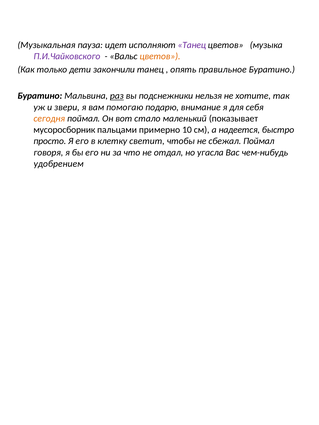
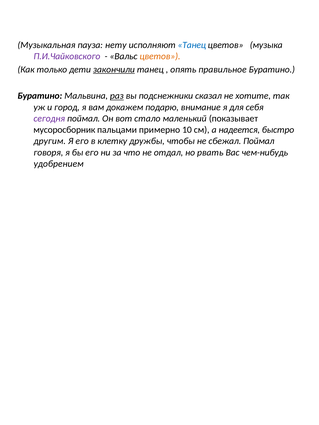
идет: идет -> нету (116, 45)
Танец colour: purple -> blue (192, 45)
закончили underline: none -> present (114, 70)
нельзя: нельзя -> сказал (208, 96)
звери: звери -> город (67, 107)
помогаю: помогаю -> докажем (125, 107)
сегодня colour: orange -> purple (49, 119)
просто: просто -> другим (50, 141)
светит: светит -> дружбы (147, 141)
угасла: угасла -> рвать (210, 153)
